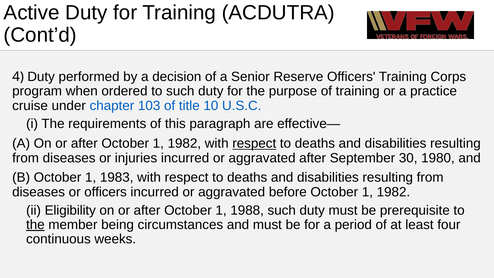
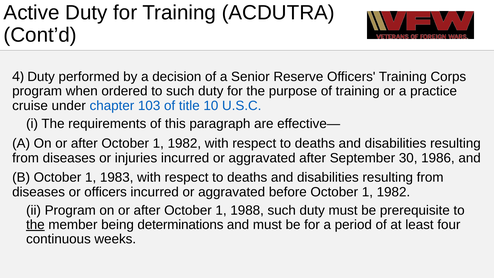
respect underline: present -> none (254, 143)
1980: 1980 -> 1986 (438, 158)
ii Eligibility: Eligibility -> Program (70, 210)
circumstances: circumstances -> determinations (180, 225)
